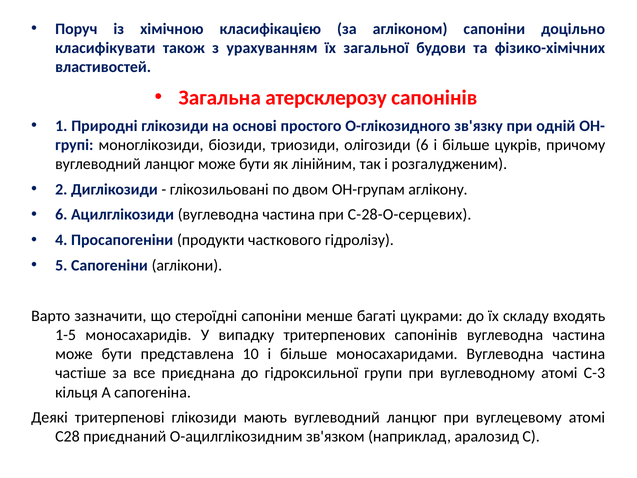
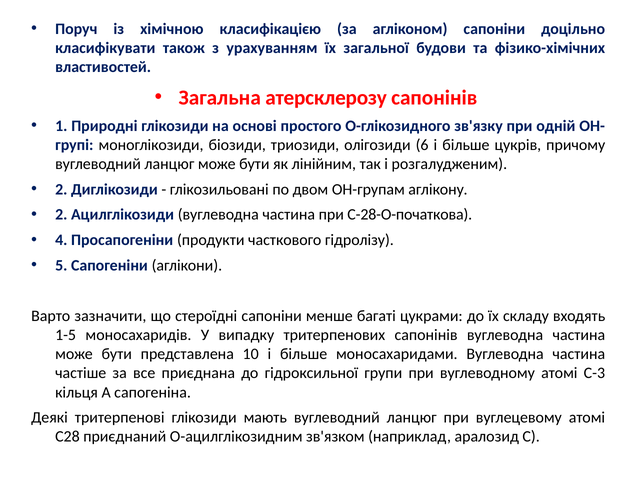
6: 6 -> 2 (61, 215)
С-28-О-серцевих: С-28-О-серцевих -> С-28-О-початкова (410, 215)
